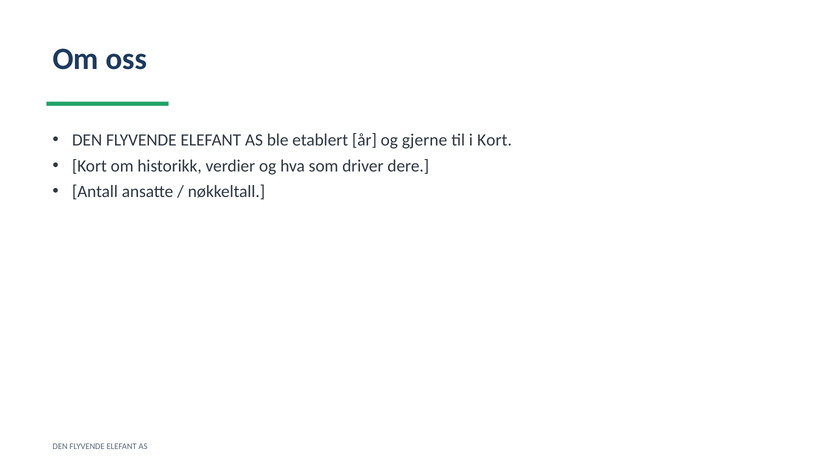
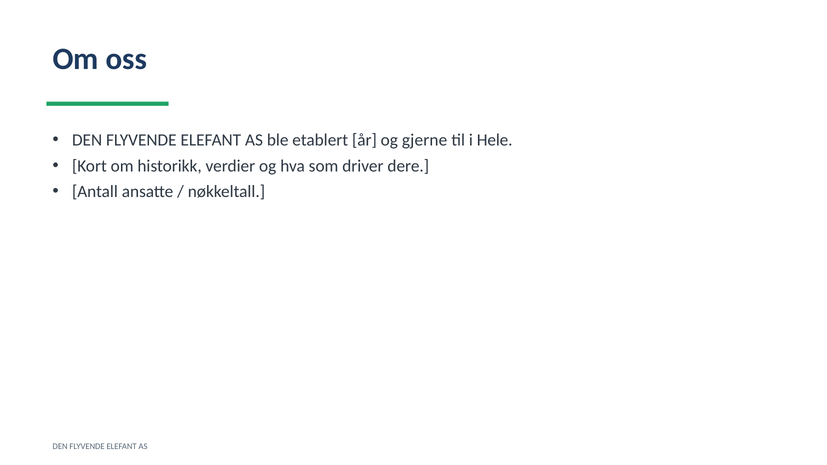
i Kort: Kort -> Hele (495, 140)
